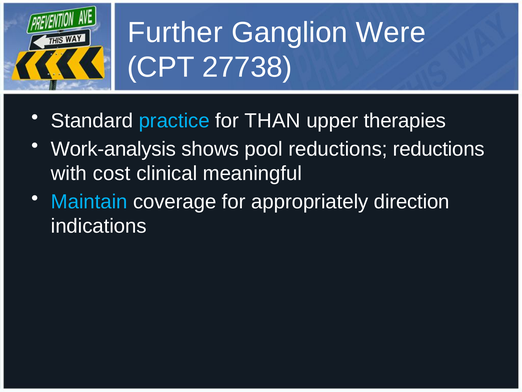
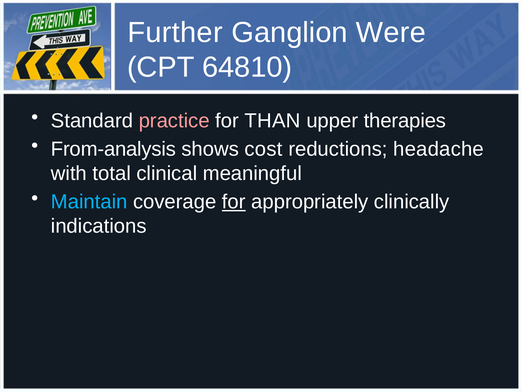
27738: 27738 -> 64810 (247, 67)
practice colour: light blue -> pink (174, 121)
Work‑analysis: Work‑analysis -> From‑analysis (113, 149)
pool: pool -> cost (264, 149)
reductions reductions: reductions -> headache (439, 149)
cost: cost -> total (112, 173)
for underline: none -> present (234, 202)
direction: direction -> clinically (412, 202)
